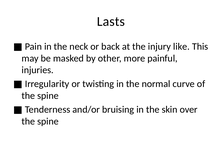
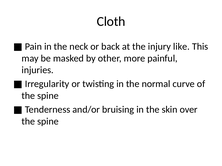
Lasts: Lasts -> Cloth (111, 21)
